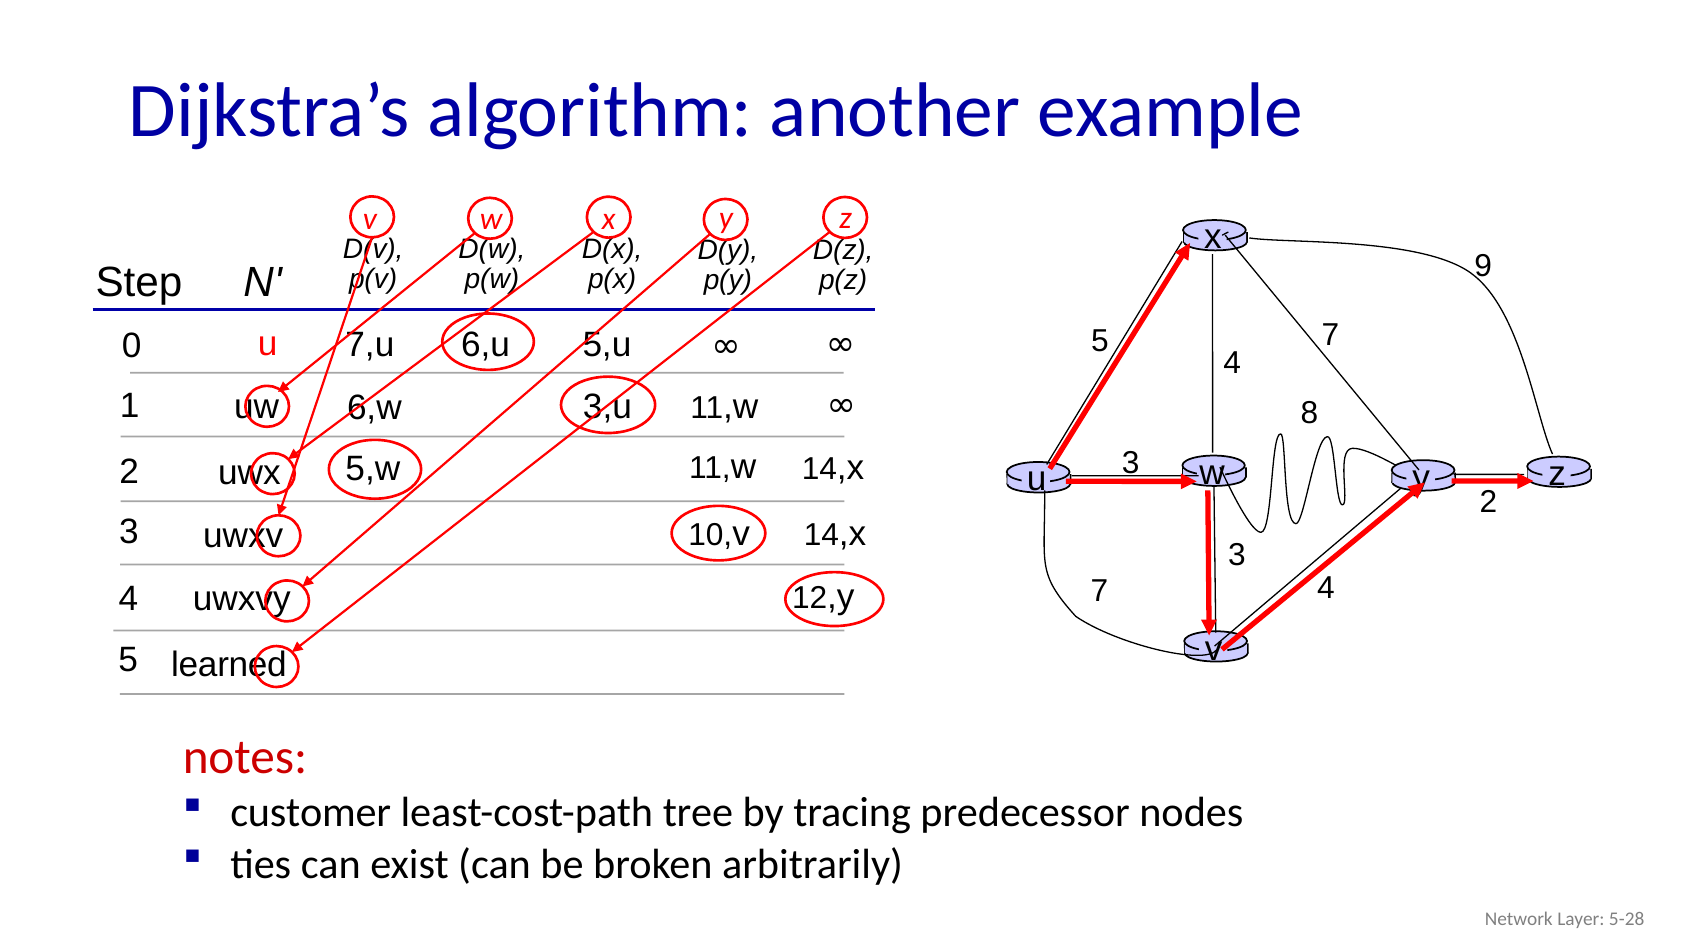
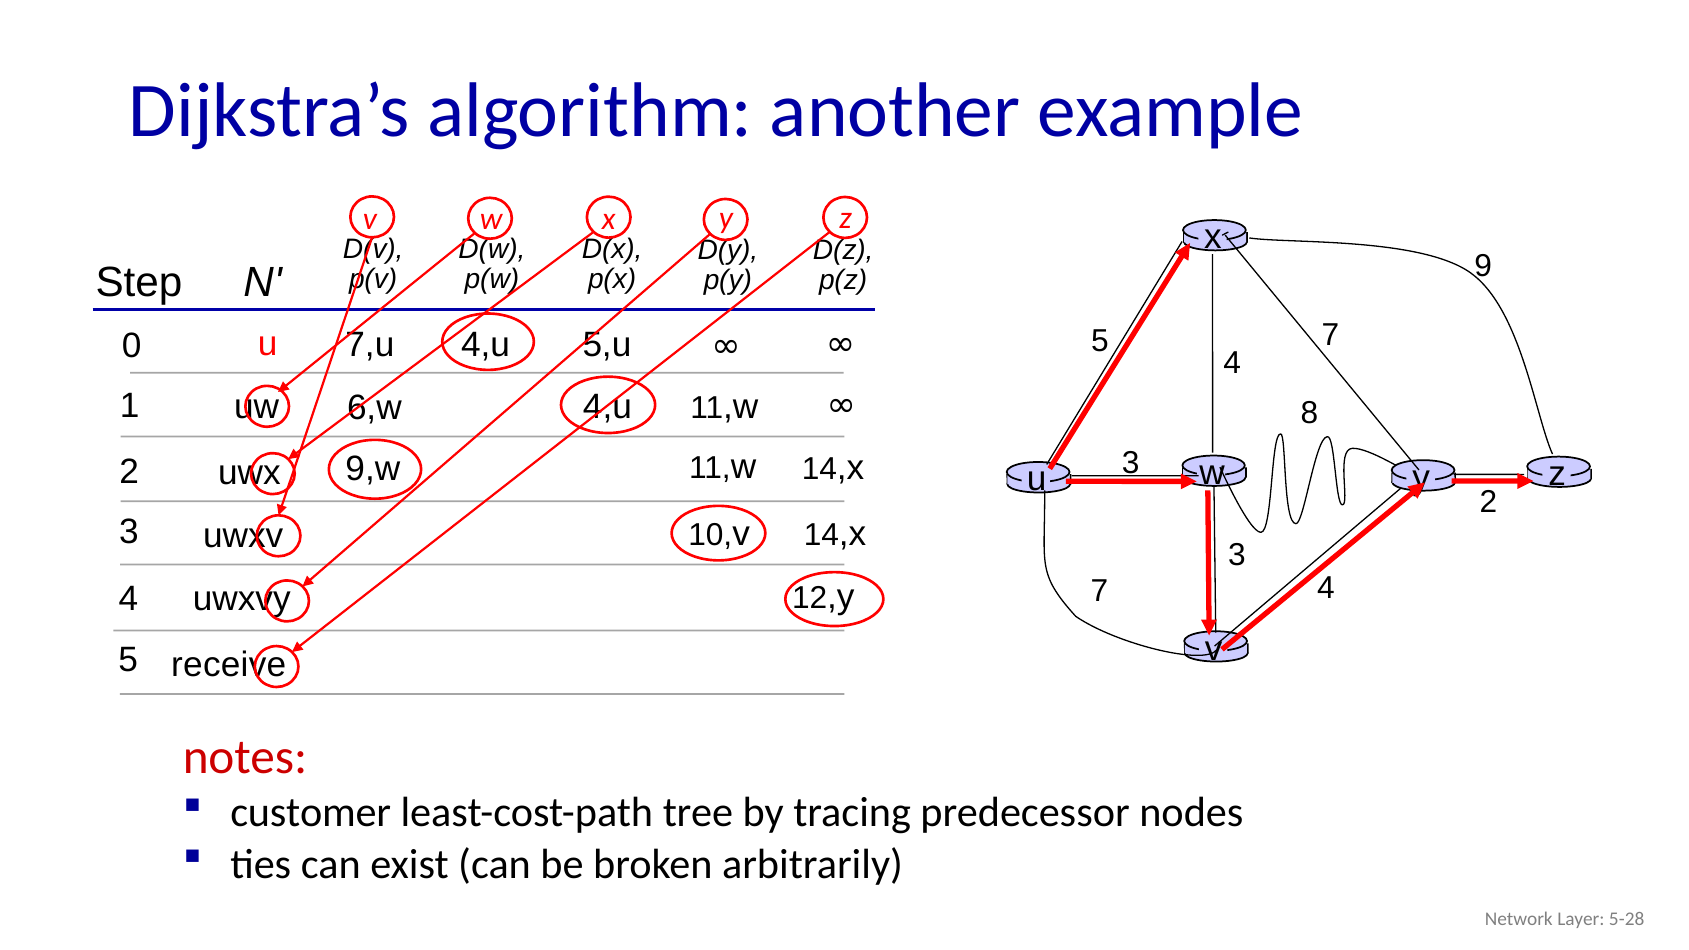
7,u 6,u: 6,u -> 4,u (486, 345)
6,w 3,u: 3,u -> 4,u (607, 407)
5,w: 5,w -> 9,w (373, 469)
learned: learned -> receive (229, 665)
